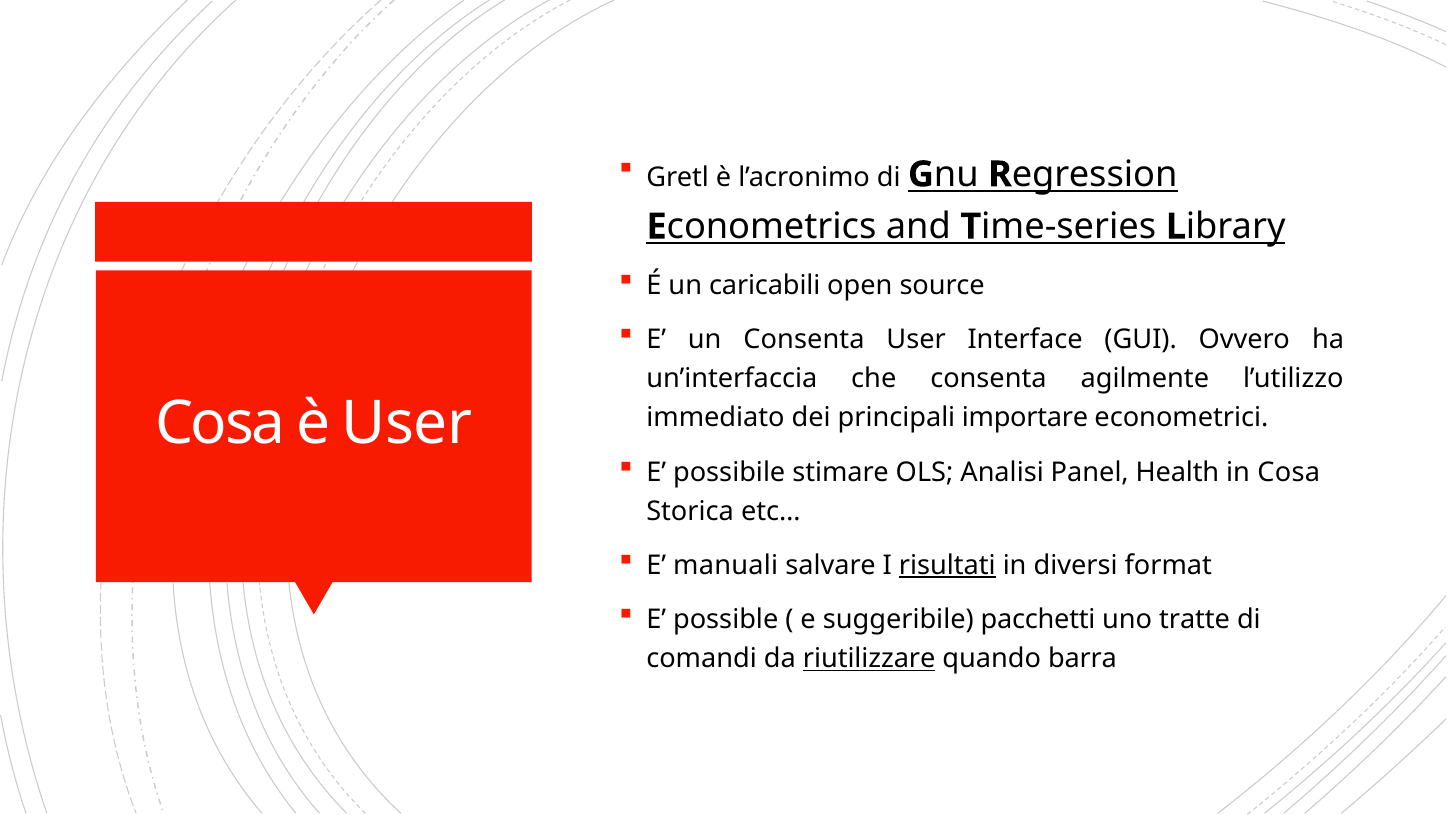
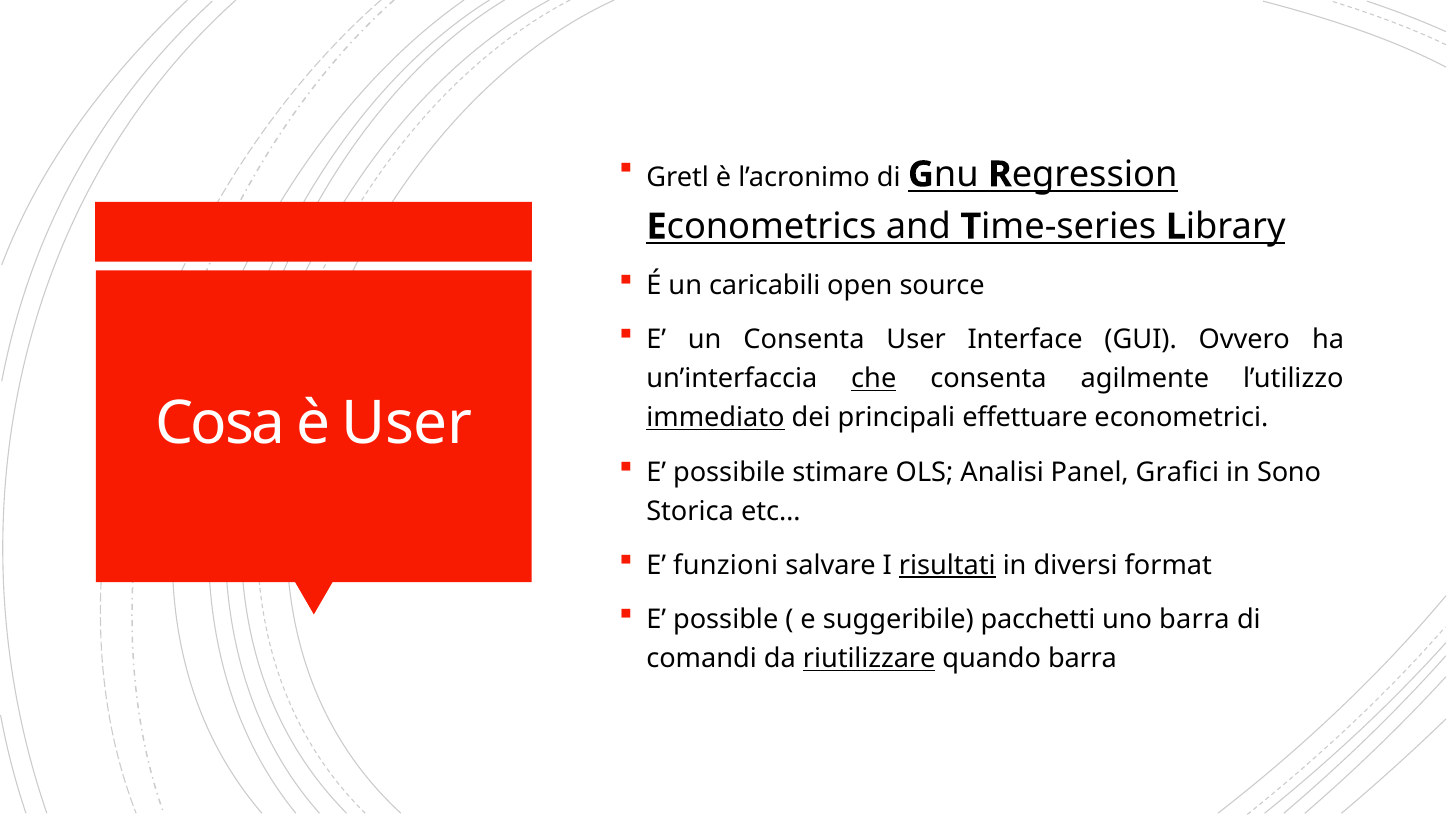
che underline: none -> present (874, 379)
immediato underline: none -> present (716, 418)
importare: importare -> effettuare (1025, 418)
Health: Health -> Grafici (1177, 472)
in Cosa: Cosa -> Sono (1289, 472)
manuali: manuali -> funzioni (726, 566)
uno tratte: tratte -> barra (1194, 620)
